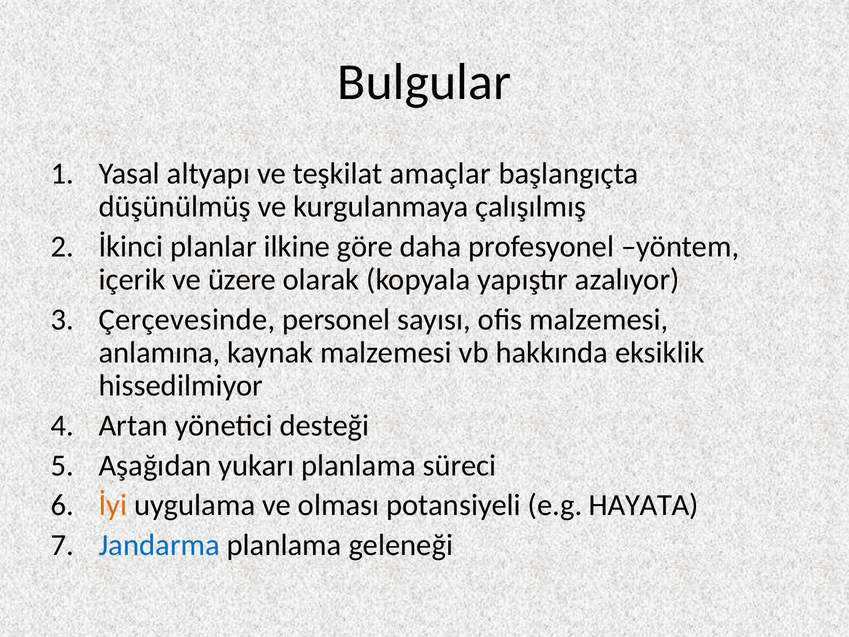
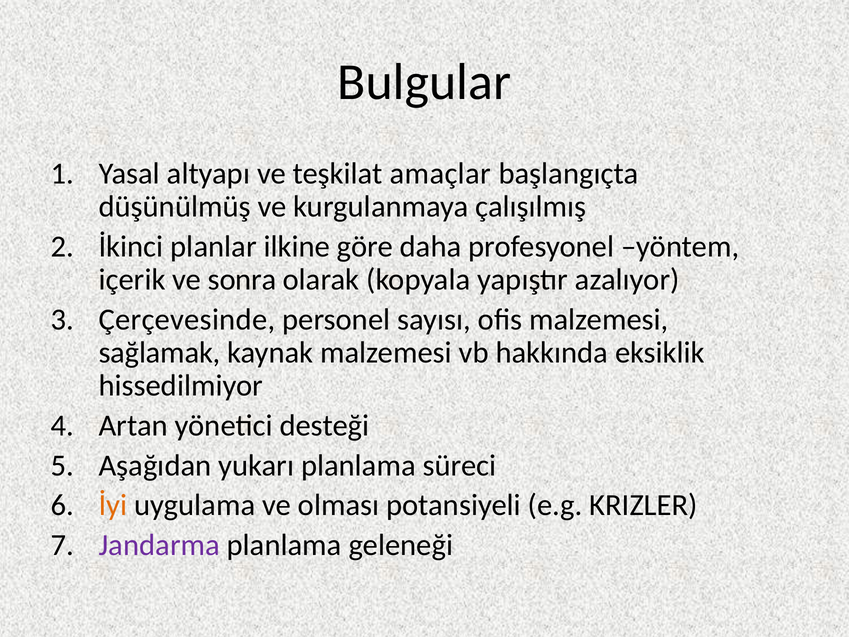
üzere: üzere -> sonra (242, 279)
anlamına: anlamına -> sağlamak (160, 352)
HAYATA: HAYATA -> KRIZLER (643, 505)
Jandarma colour: blue -> purple (159, 545)
